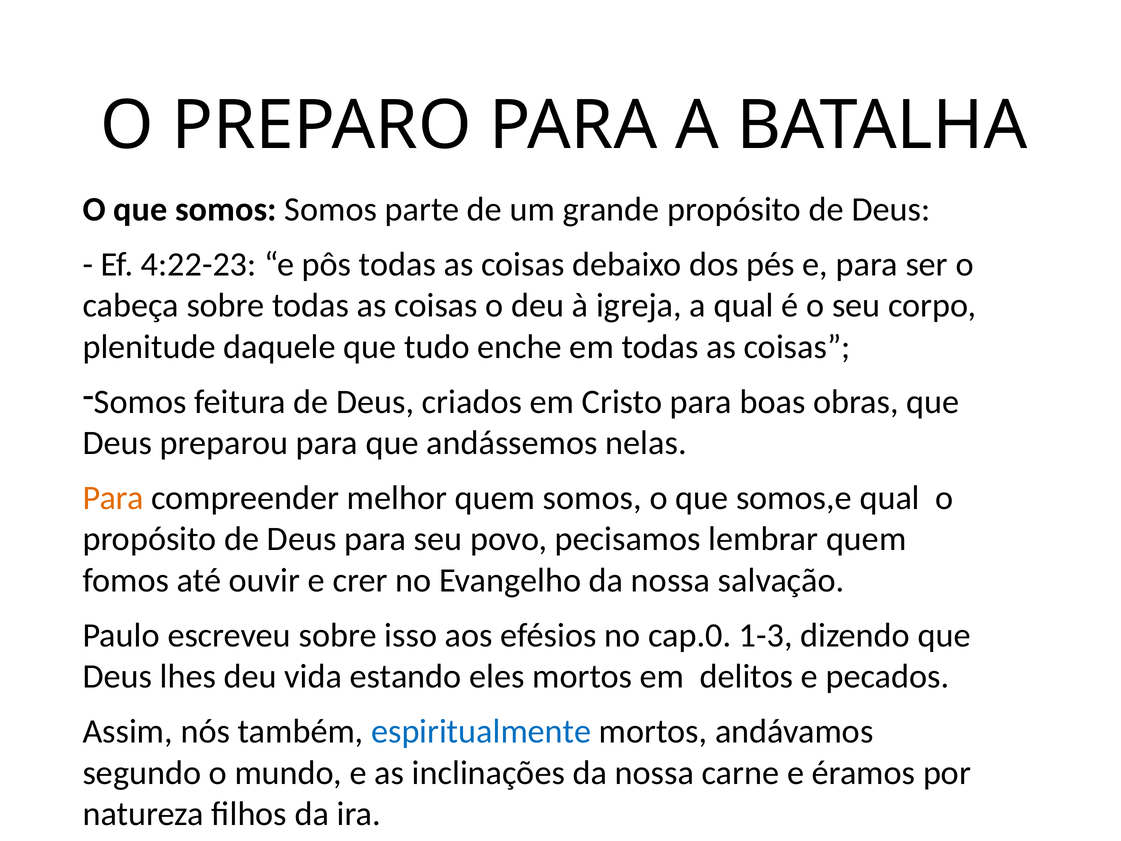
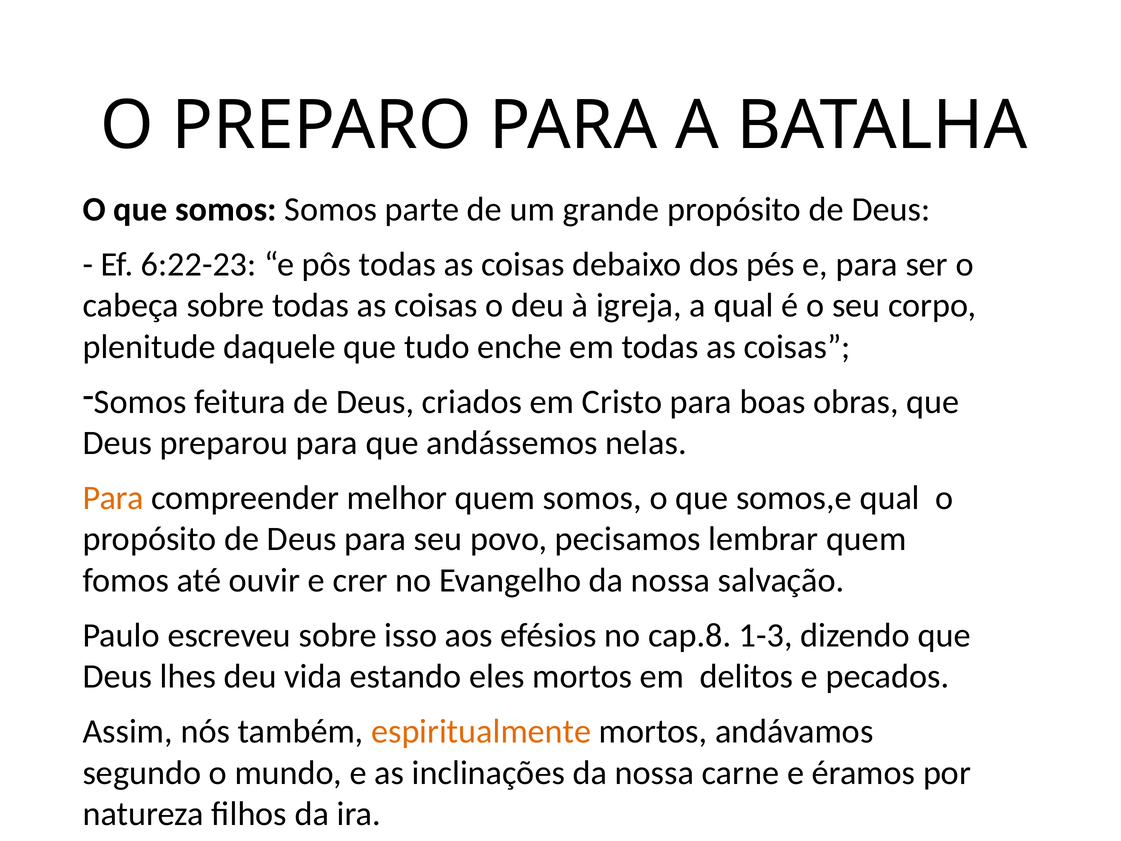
4:22-23: 4:22-23 -> 6:22-23 (199, 264)
cap.0: cap.0 -> cap.8 (690, 635)
espiritualmente colour: blue -> orange (481, 731)
